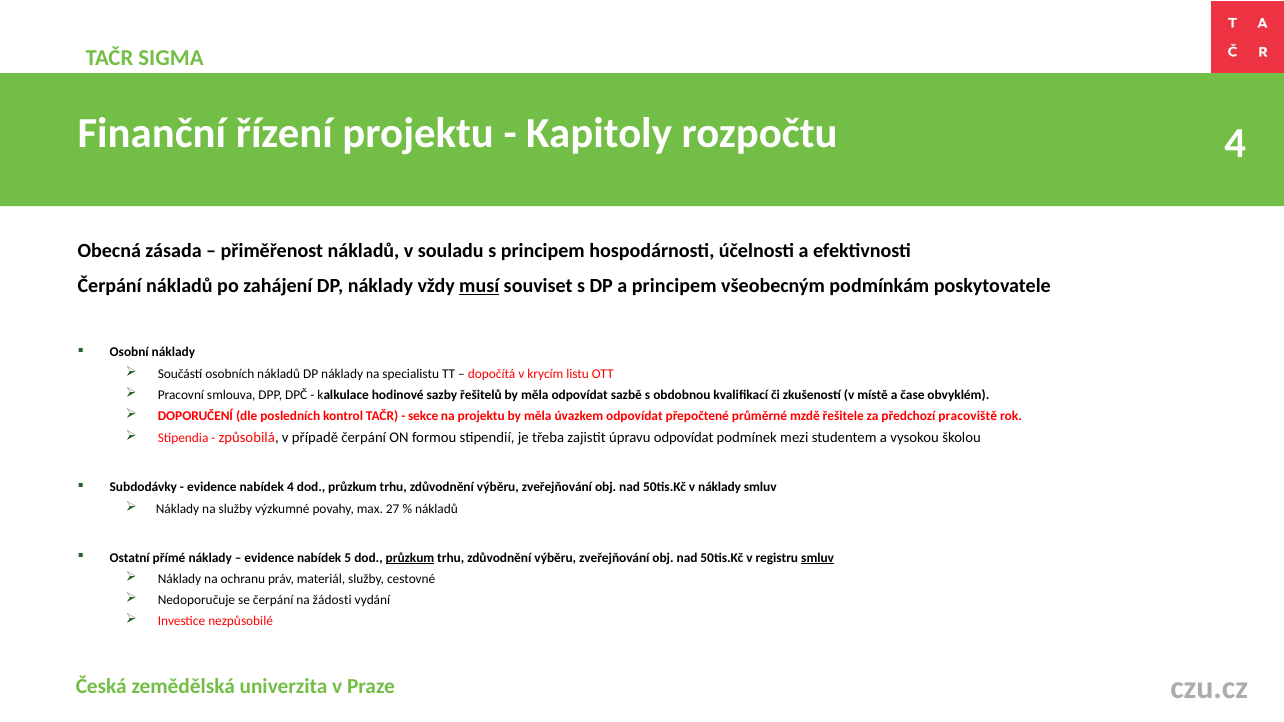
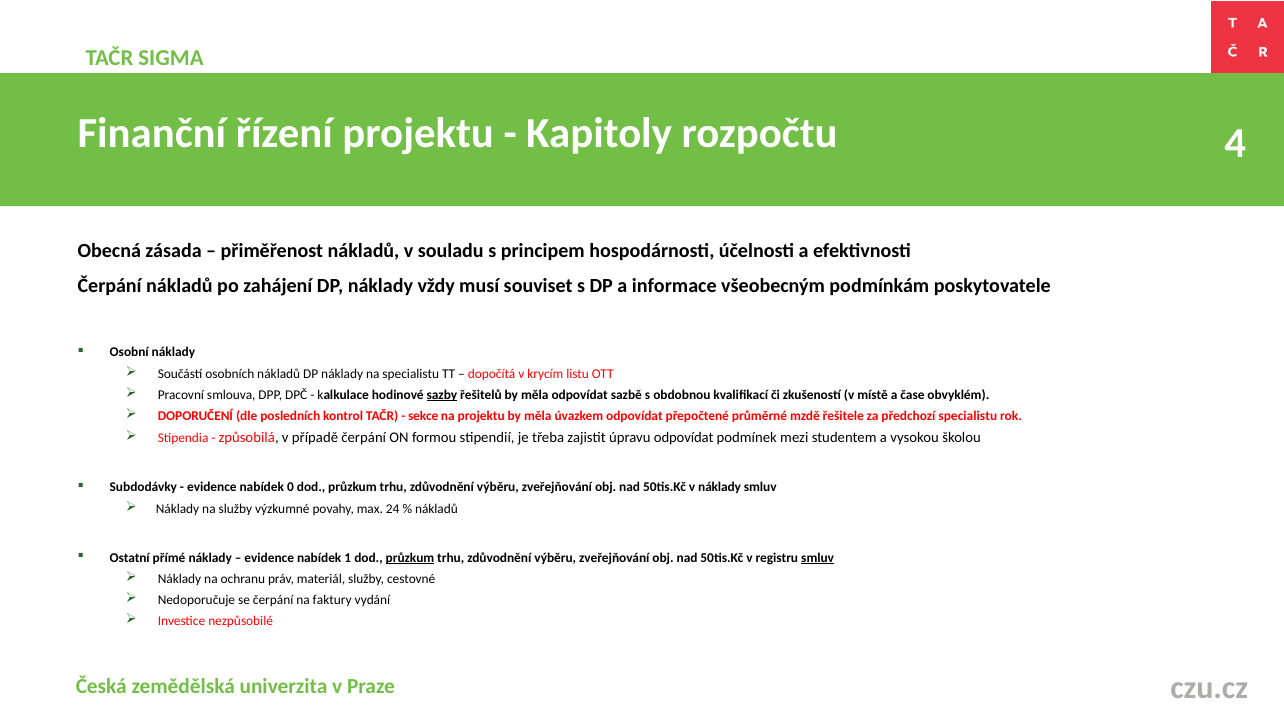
musí underline: present -> none (479, 286)
a principem: principem -> informace (674, 286)
sazby underline: none -> present (442, 395)
předchozí pracoviště: pracoviště -> specialistu (968, 416)
nabídek 4: 4 -> 0 (290, 488)
27: 27 -> 24 (393, 509)
5: 5 -> 1 (348, 558)
žádosti: žádosti -> faktury (332, 600)
